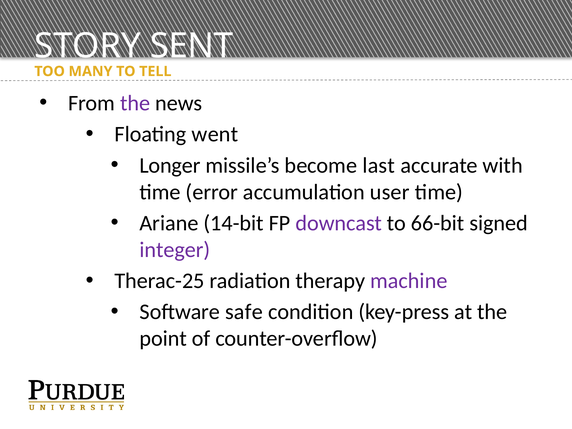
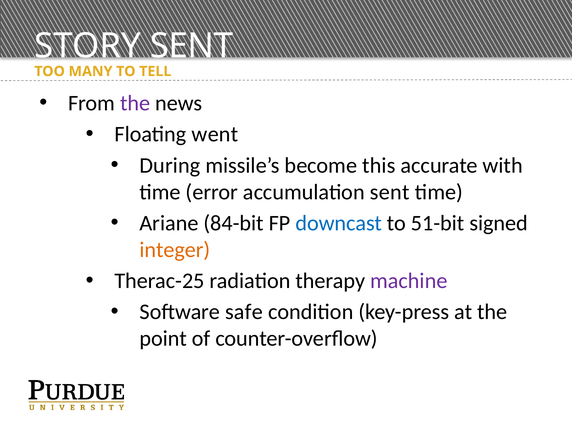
Longer: Longer -> During (170, 165)
last: last -> this (379, 165)
accumulation user: user -> sent (390, 192)
14-bit: 14-bit -> 84-bit (234, 223)
downcast colour: purple -> blue (339, 223)
66-bit: 66-bit -> 51-bit (438, 223)
integer colour: purple -> orange (175, 250)
